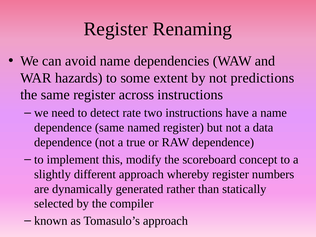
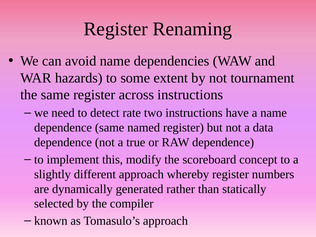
predictions: predictions -> tournament (262, 78)
